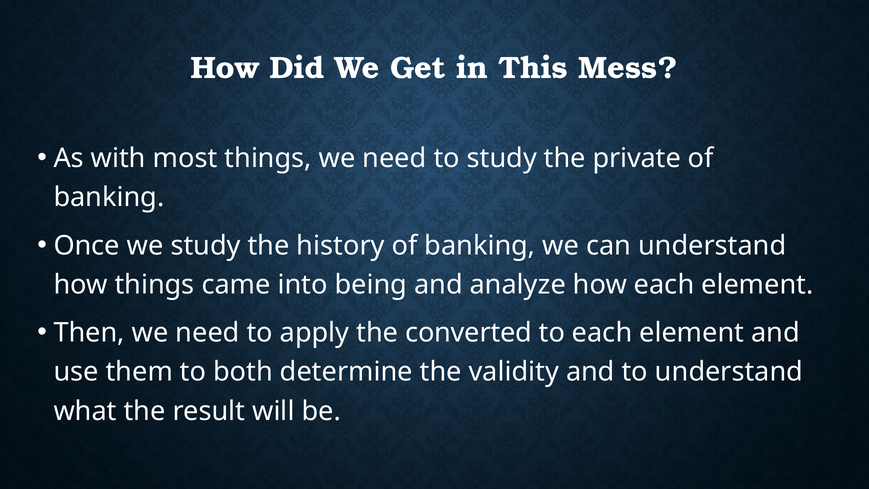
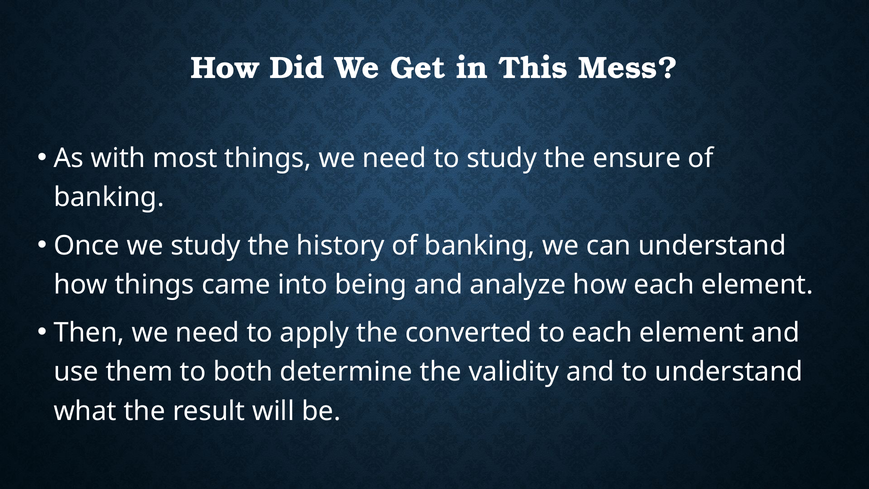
private: private -> ensure (637, 158)
